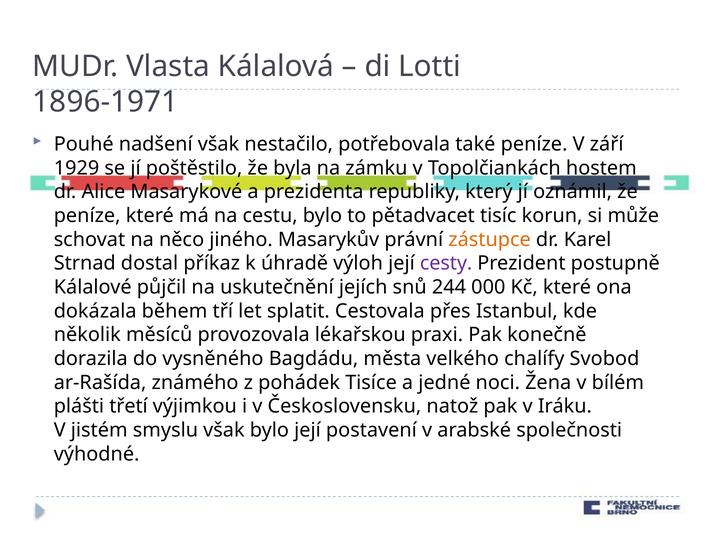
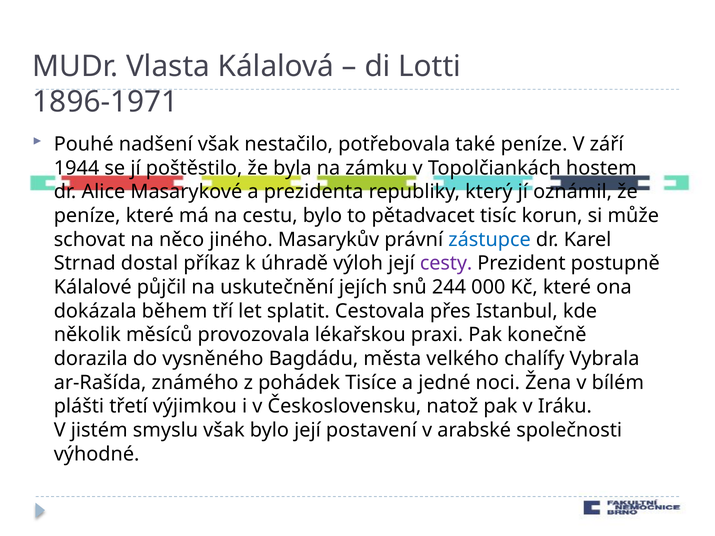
1929: 1929 -> 1944 (77, 168)
zástupce colour: orange -> blue (490, 240)
Svobod: Svobod -> Vybrala (605, 359)
